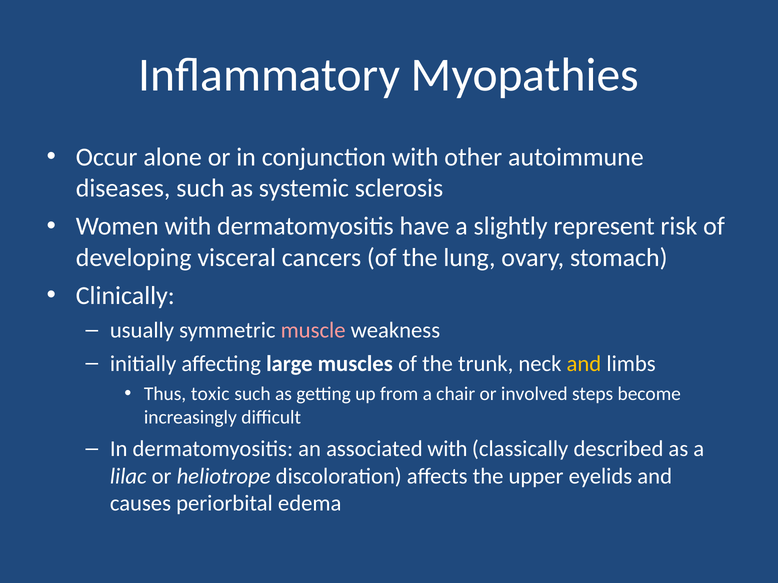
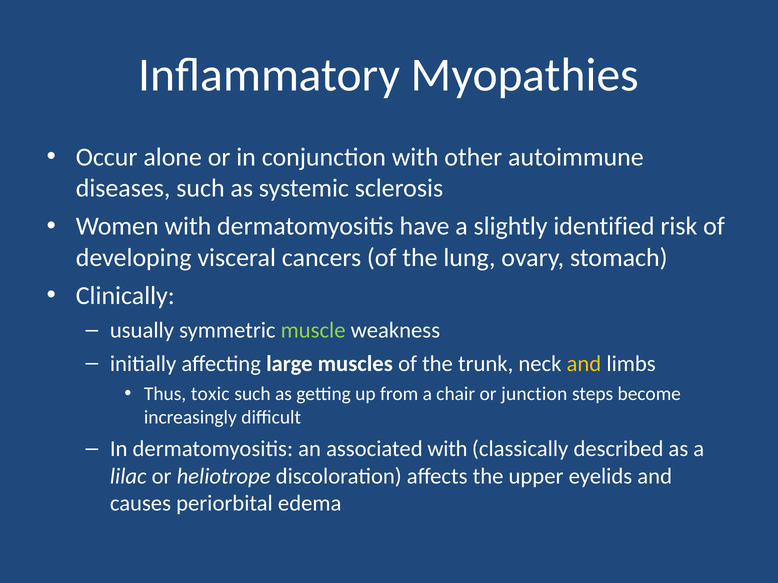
represent: represent -> identified (604, 227)
muscle colour: pink -> light green (313, 331)
involved: involved -> junction (534, 394)
